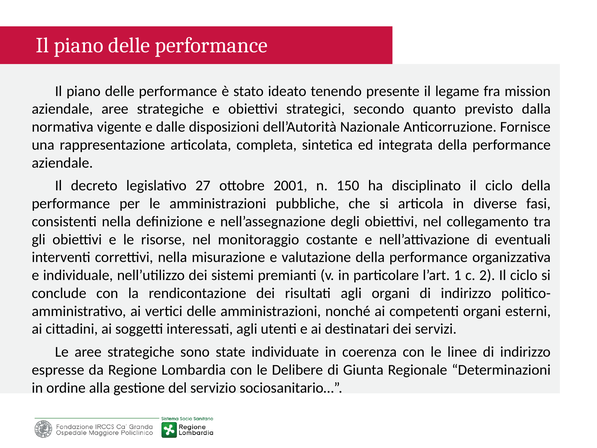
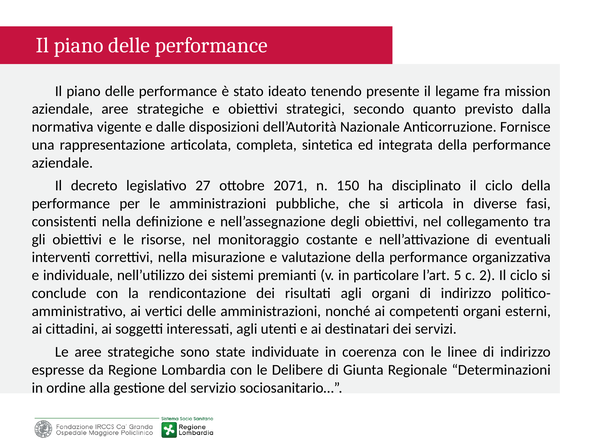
2001: 2001 -> 2071 (290, 186)
1: 1 -> 5 (458, 275)
